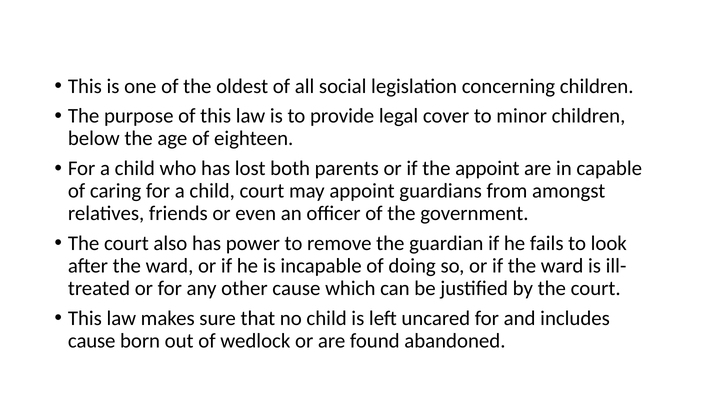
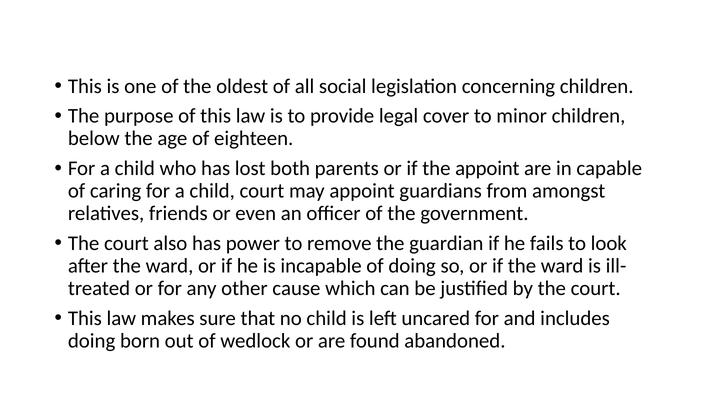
cause: cause -> doing (92, 341)
